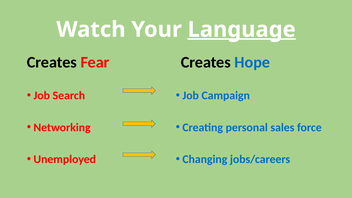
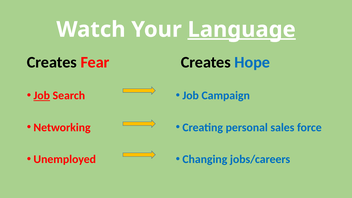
Job underline: none -> present (42, 96)
